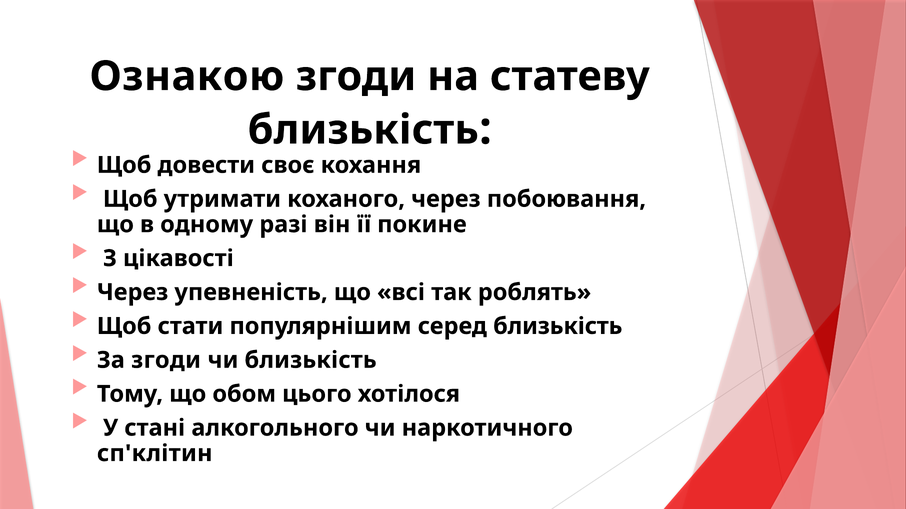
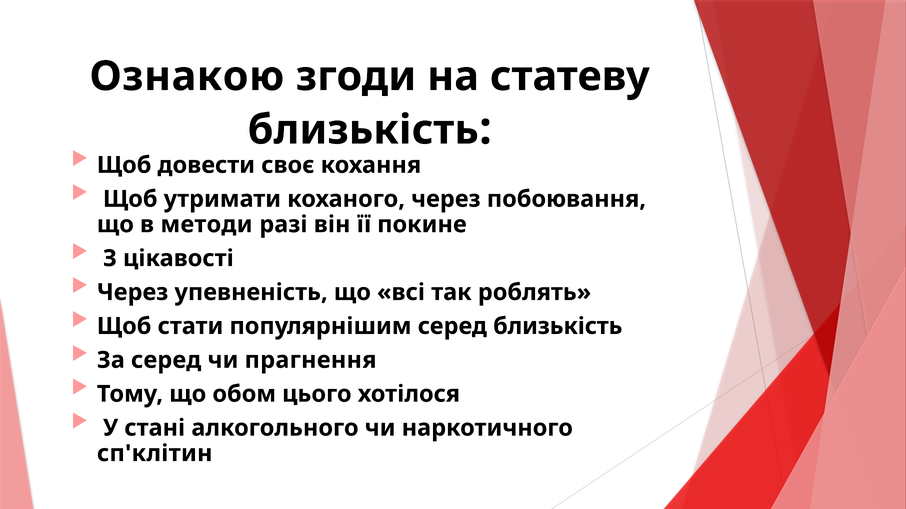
одному: одному -> методи (207, 225)
За згоди: згоди -> серед (166, 361)
чи близькість: близькість -> прагнення (311, 361)
